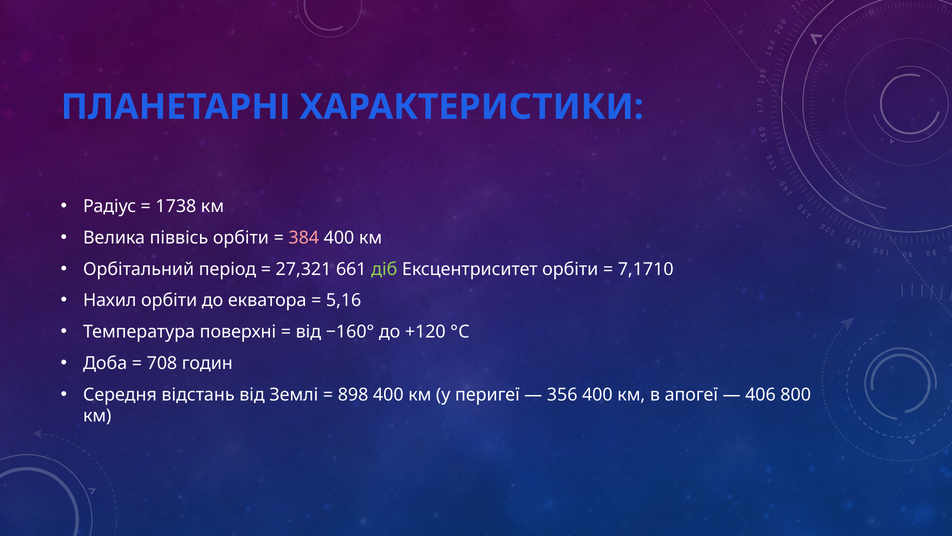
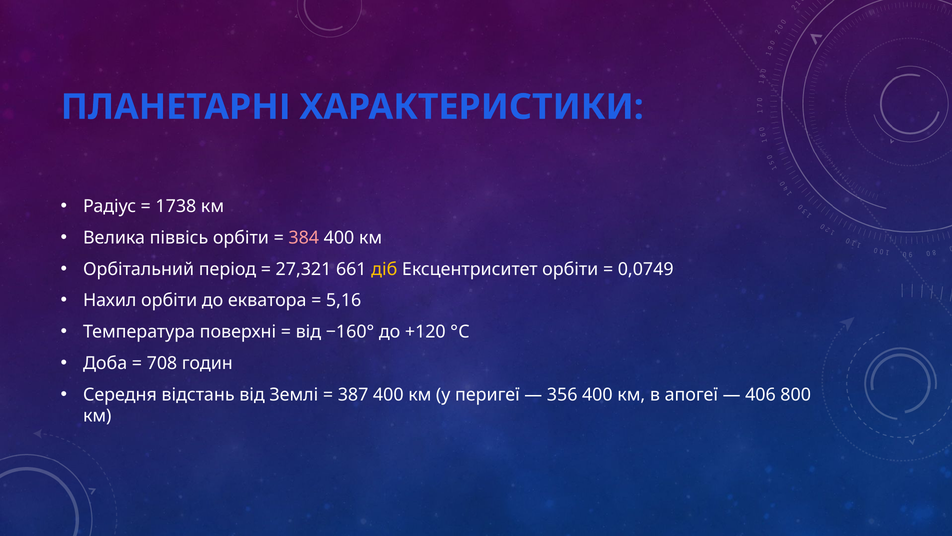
діб colour: light green -> yellow (384, 269)
7,1710: 7,1710 -> 0,0749 (646, 269)
898: 898 -> 387 (353, 394)
